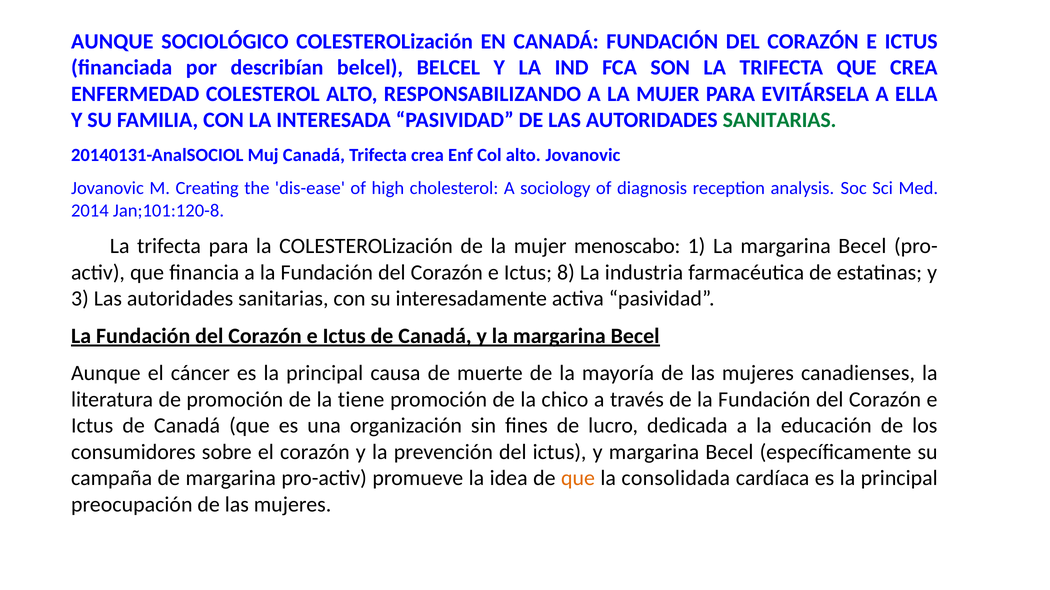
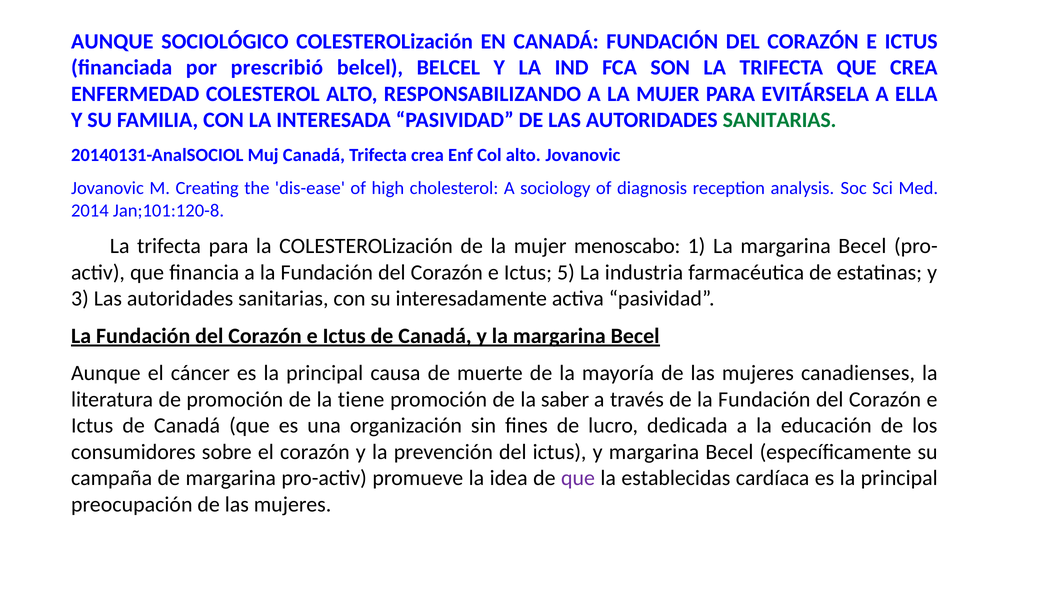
describían: describían -> prescribió (277, 68)
8: 8 -> 5 (566, 273)
chico: chico -> saber (565, 400)
que colour: orange -> purple (578, 479)
consolidada: consolidada -> establecidas (676, 479)
